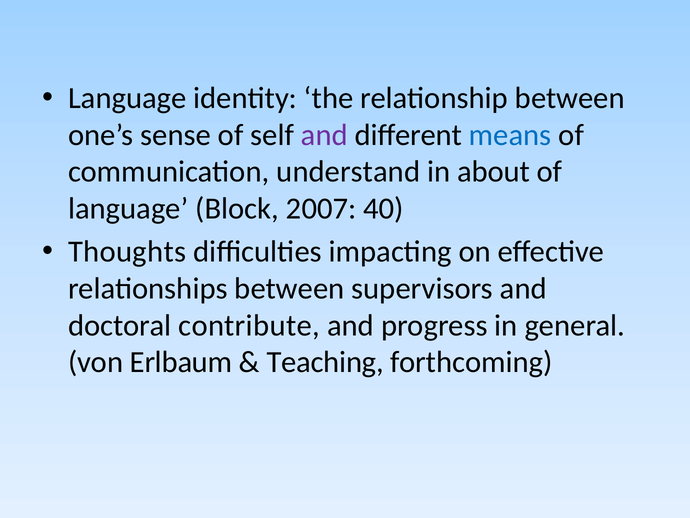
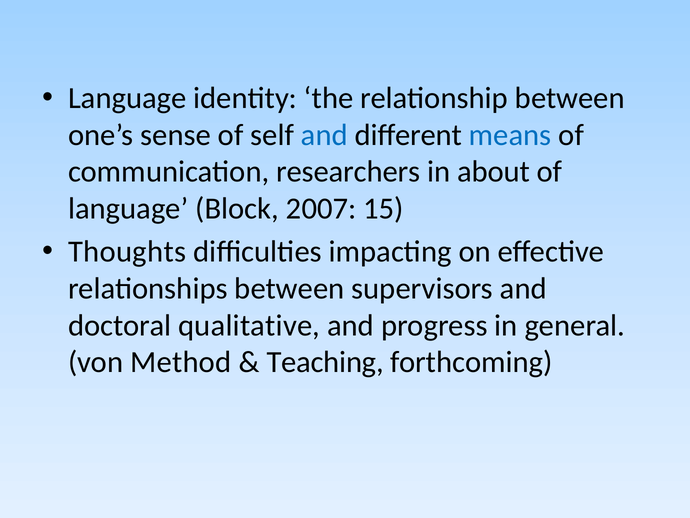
and colour: purple -> blue (324, 135)
understand: understand -> researchers (348, 172)
40: 40 -> 15 (383, 209)
contribute: contribute -> qualitative (249, 325)
Erlbaum: Erlbaum -> Method (181, 362)
